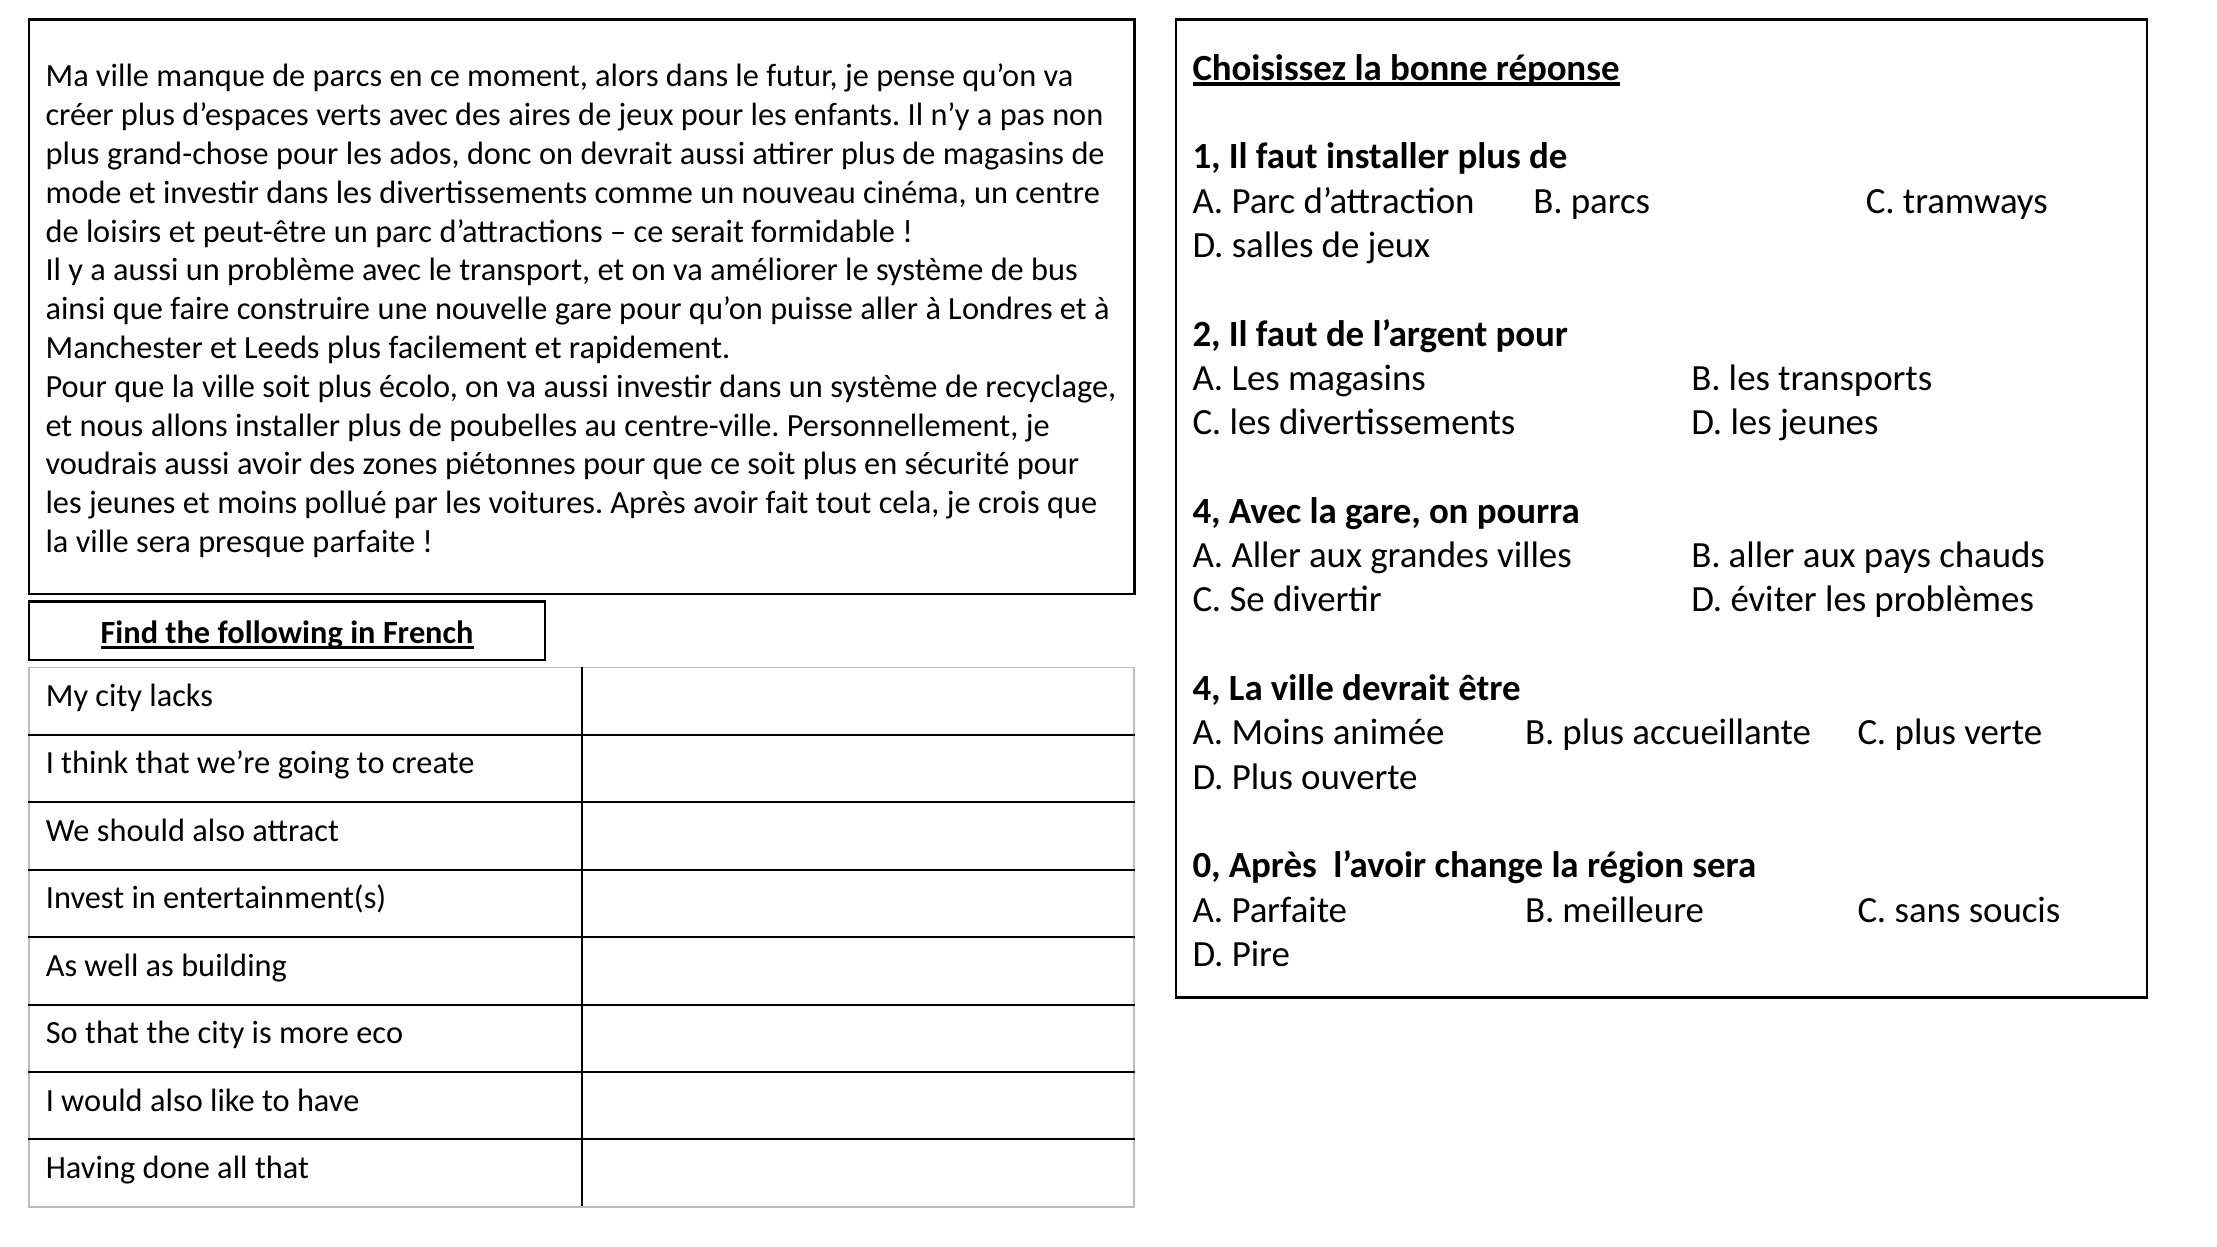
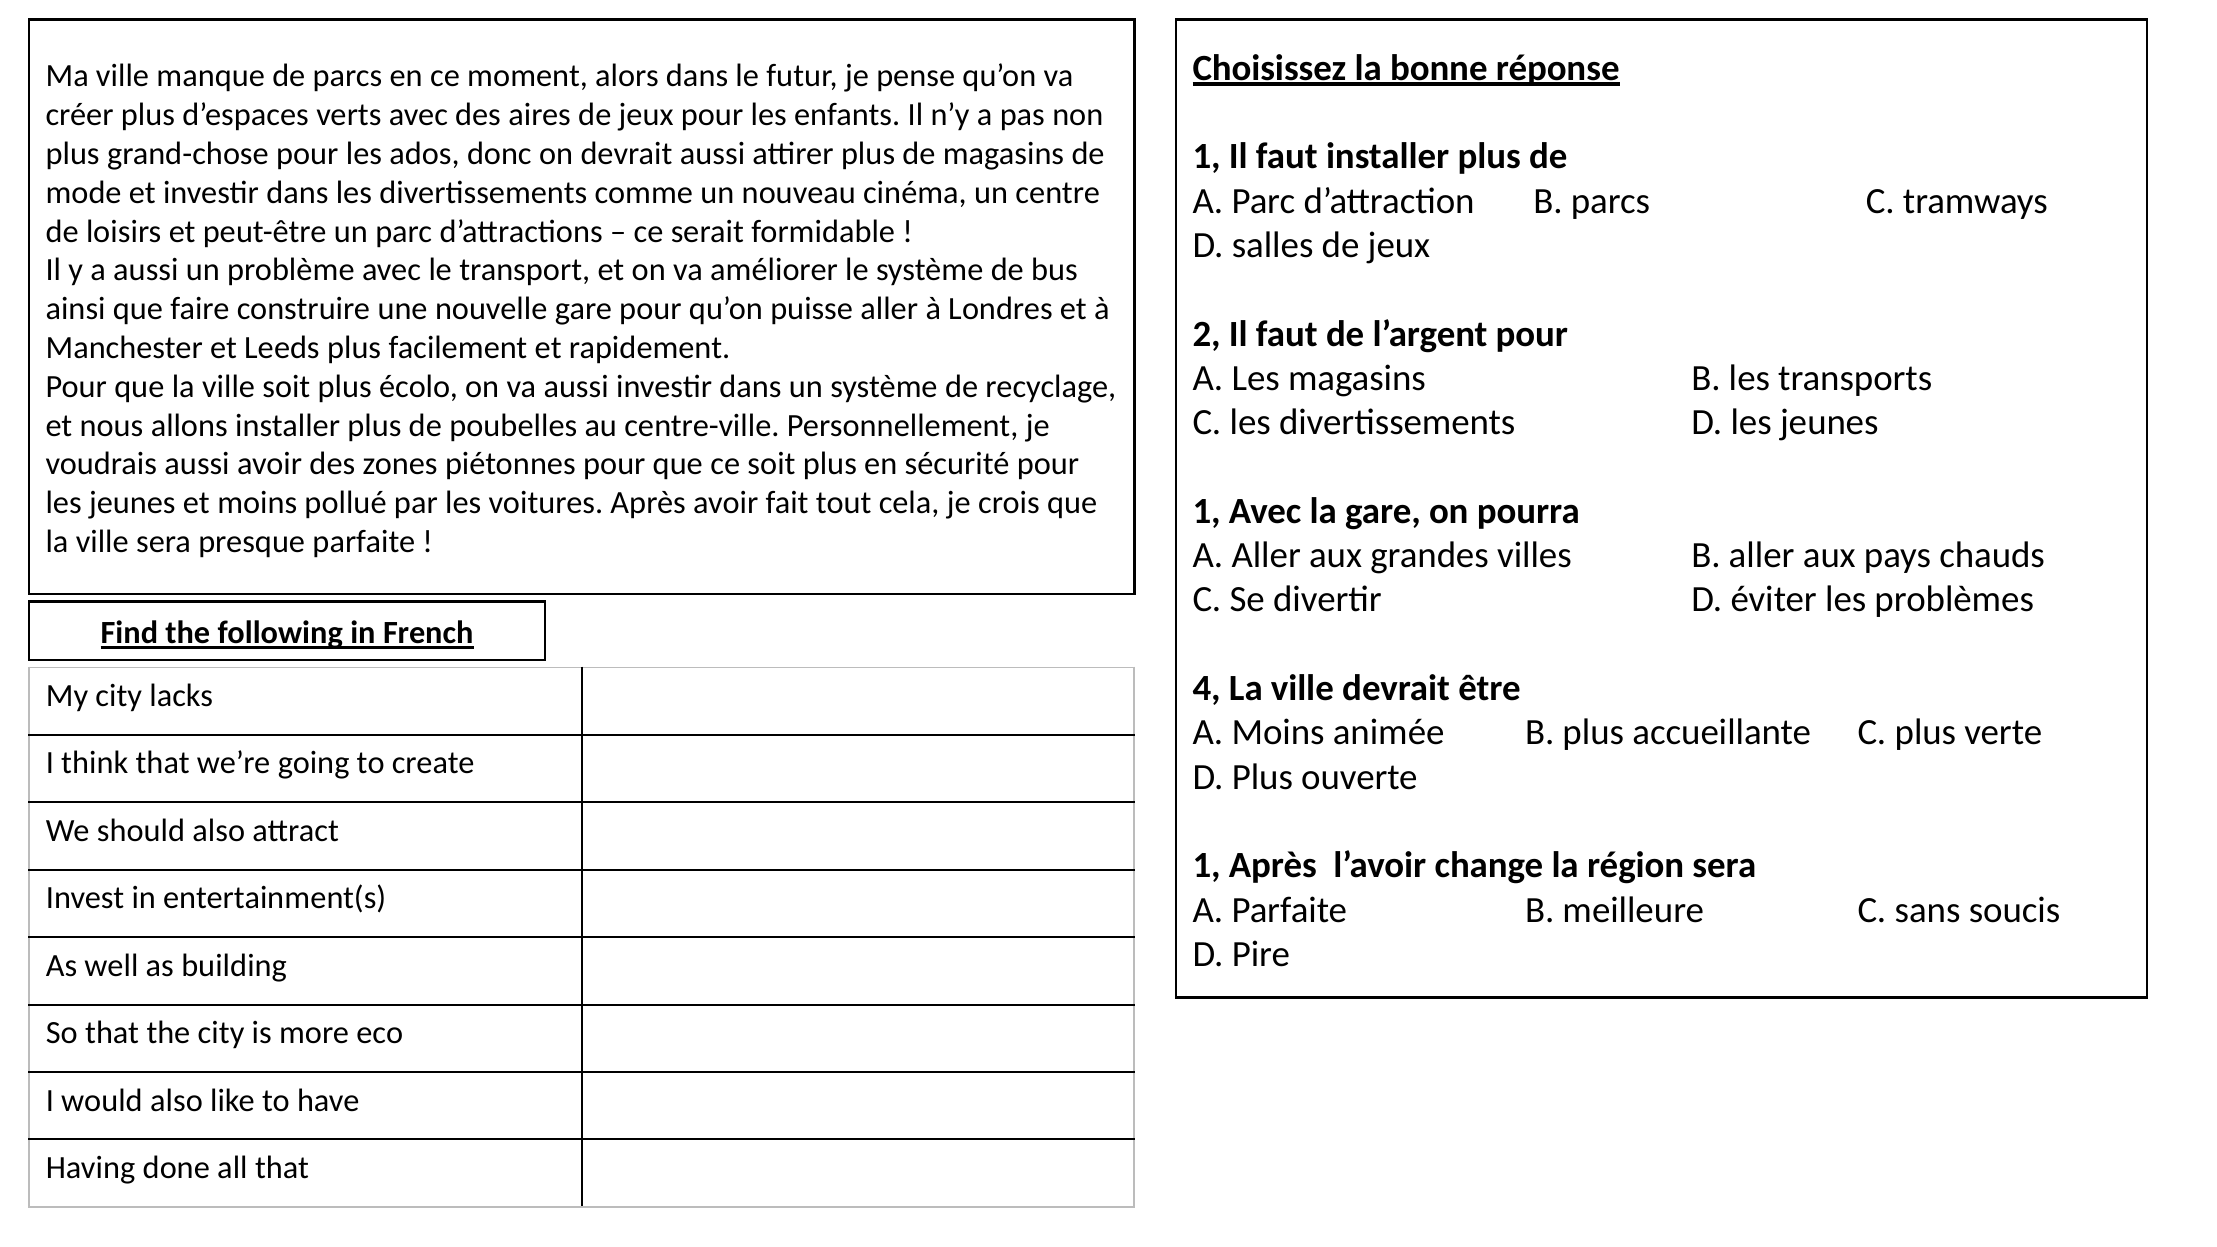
4: 4 -> 1 (1207, 511)
0: 0 -> 1 (1207, 866)
